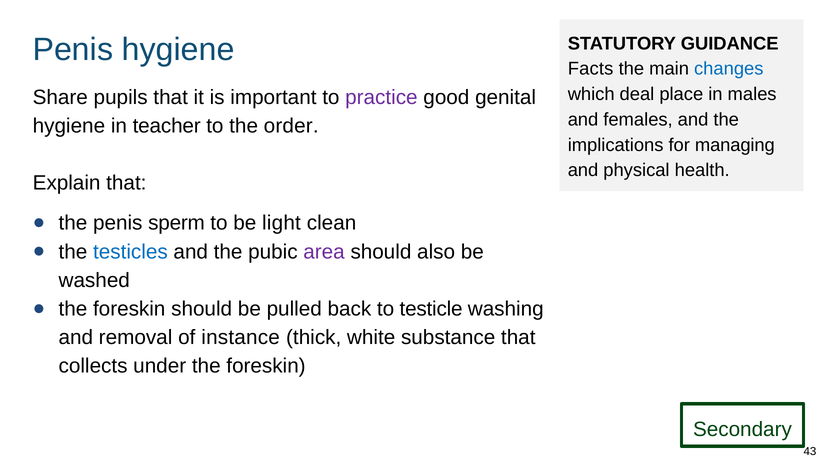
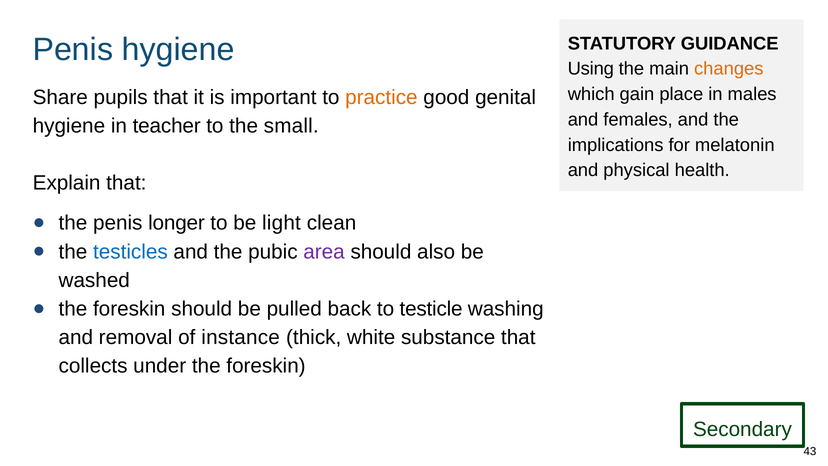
Facts: Facts -> Using (591, 69)
changes colour: blue -> orange (729, 69)
deal: deal -> gain (637, 94)
practice colour: purple -> orange (381, 97)
order: order -> small (291, 126)
managing: managing -> melatonin (735, 145)
sperm: sperm -> longer (177, 223)
